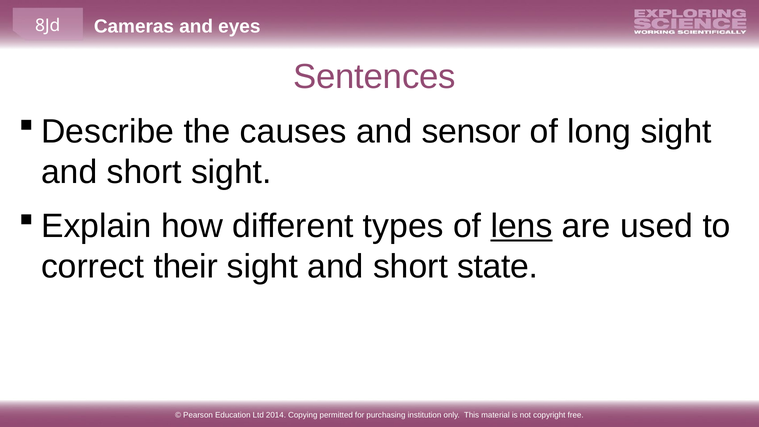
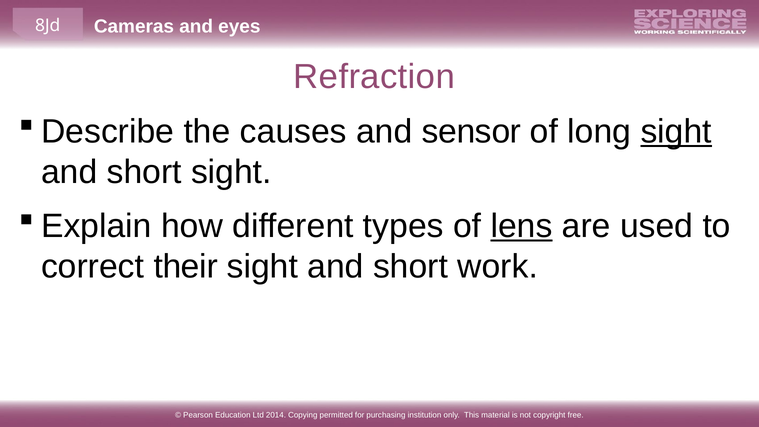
Sentences: Sentences -> Refraction (374, 77)
sight underline: none -> present (676, 131)
state: state -> work (498, 266)
